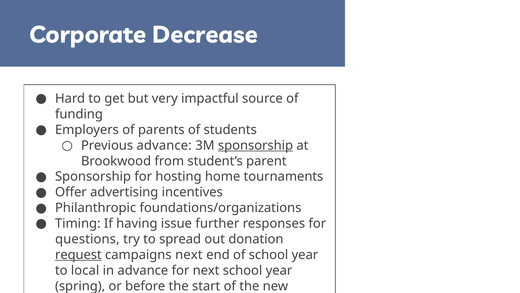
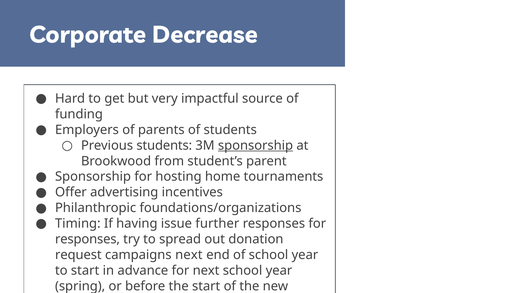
Previous advance: advance -> students (164, 145)
questions: questions -> responses (87, 239)
request underline: present -> none (78, 254)
to local: local -> start (85, 270)
